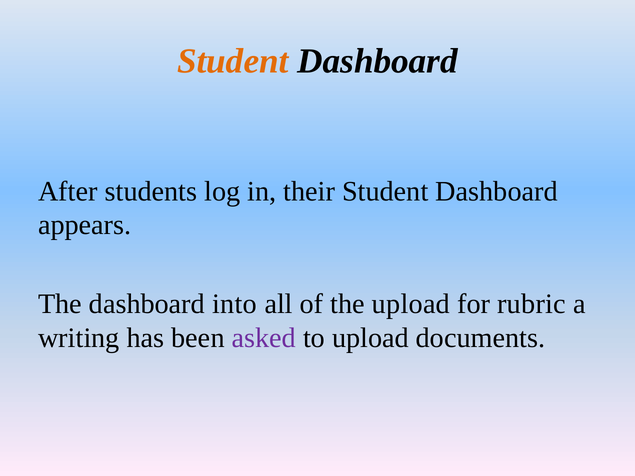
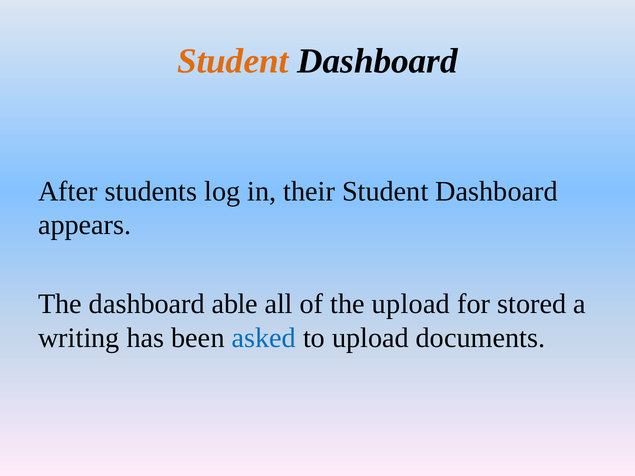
into: into -> able (235, 304)
rubric: rubric -> stored (532, 304)
asked colour: purple -> blue (264, 338)
